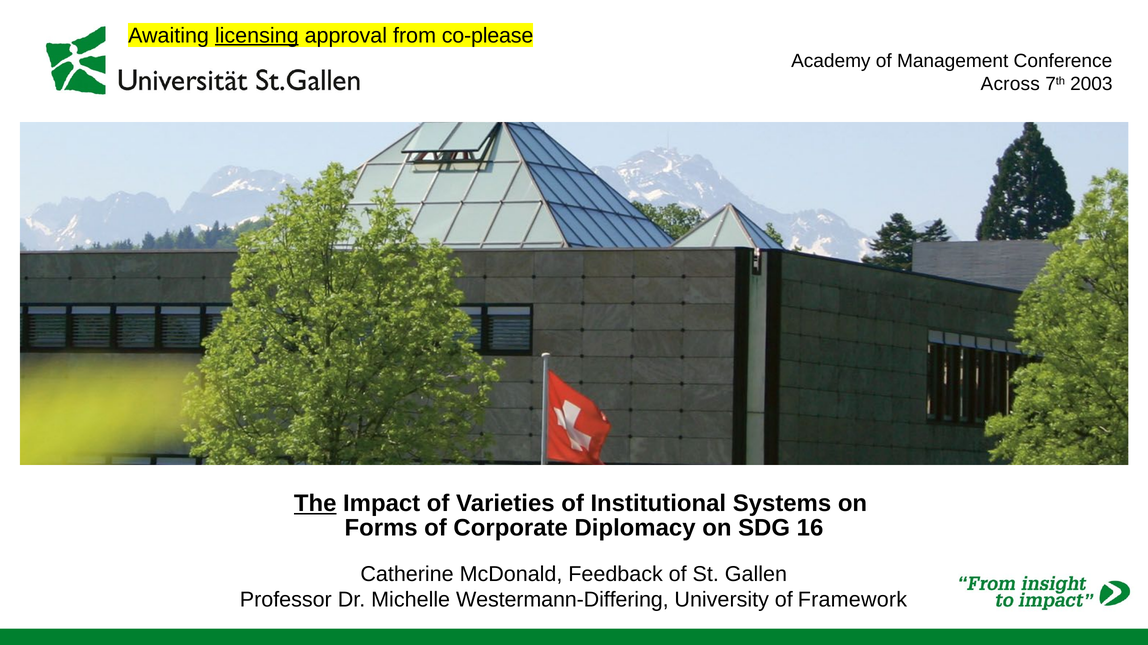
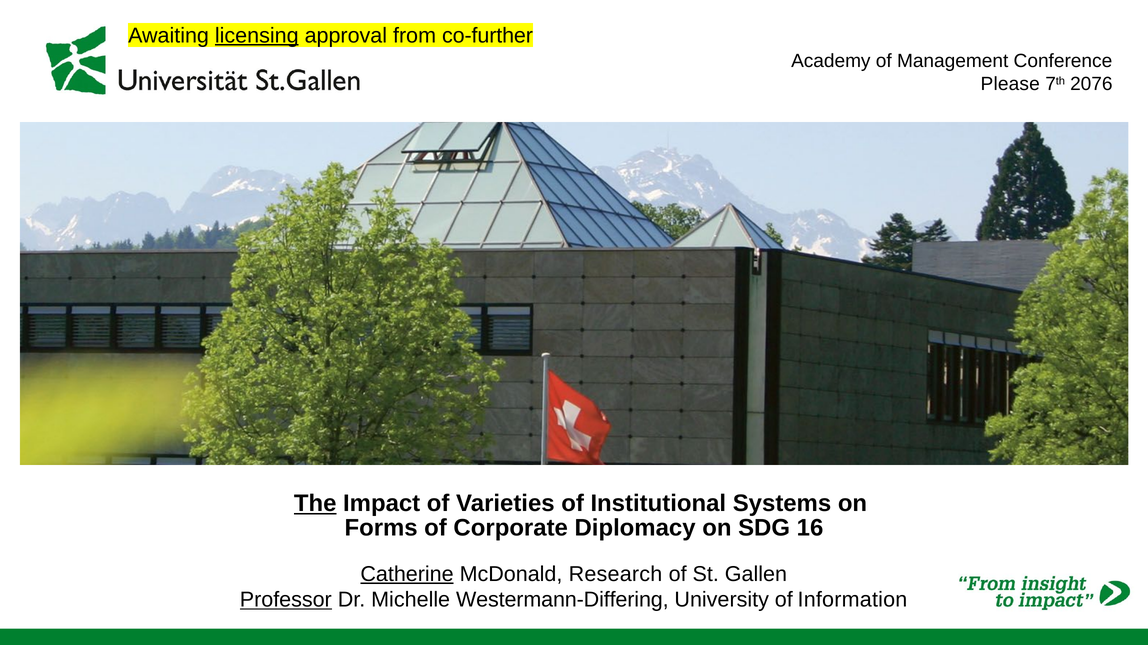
co-please: co-please -> co-further (488, 36)
Across: Across -> Please (1010, 84)
2003: 2003 -> 2076 (1091, 84)
Catherine underline: none -> present (407, 575)
Feedback: Feedback -> Research (615, 575)
Professor underline: none -> present (286, 600)
Framework: Framework -> Information (852, 600)
